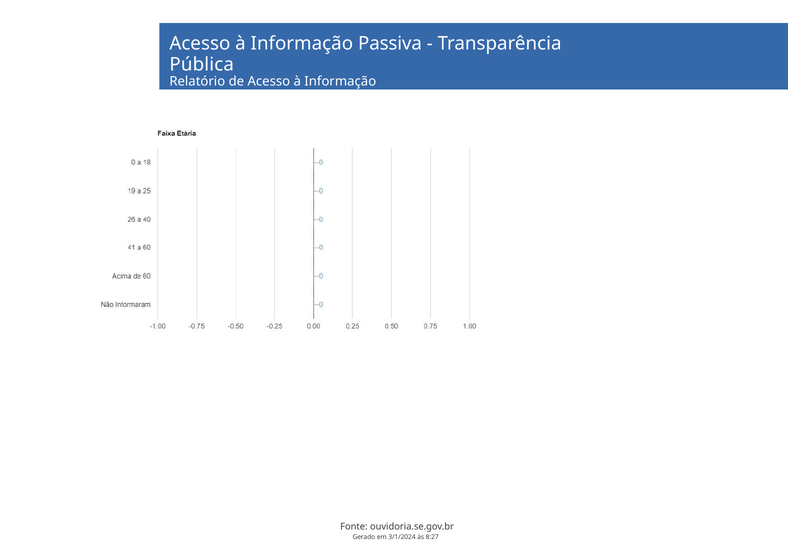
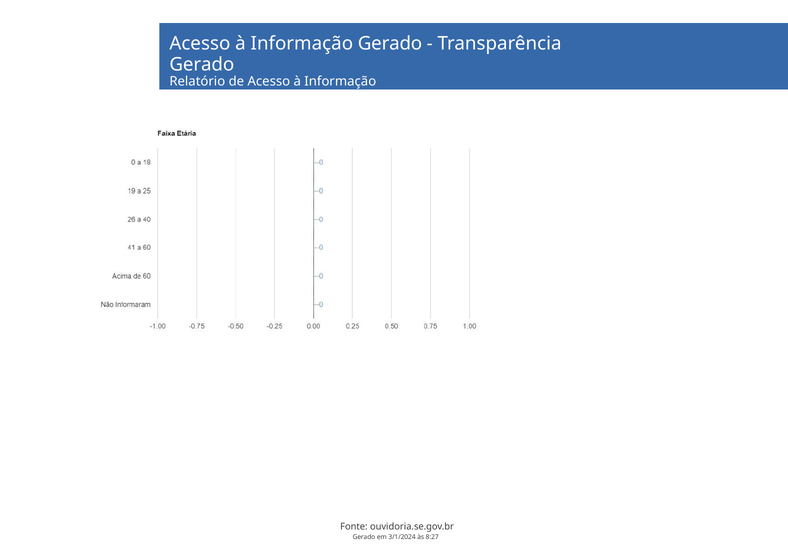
Informação Passiva: Passiva -> Gerado (390, 44)
Pública: Pública -> Gerado (202, 64)
